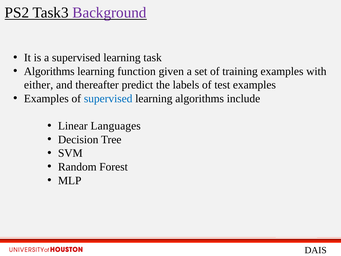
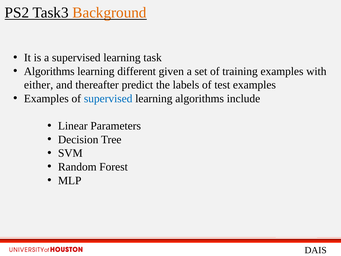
Background colour: purple -> orange (109, 13)
function: function -> different (137, 71)
Languages: Languages -> Parameters (116, 126)
